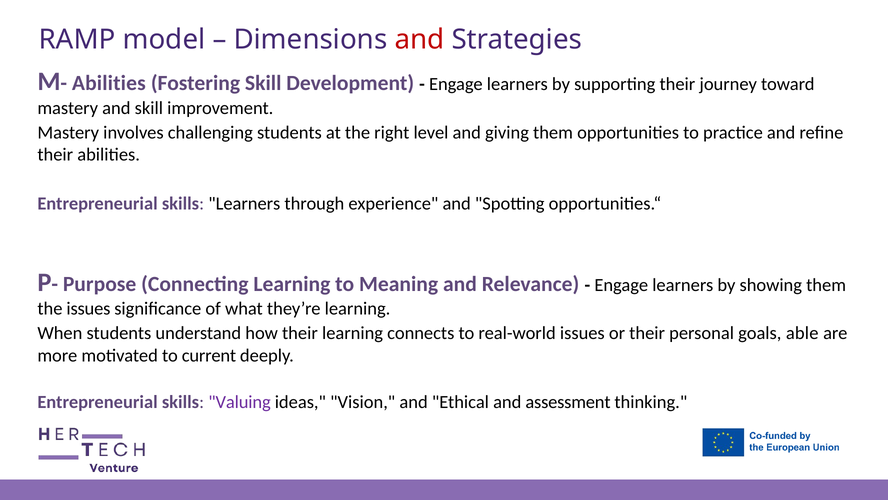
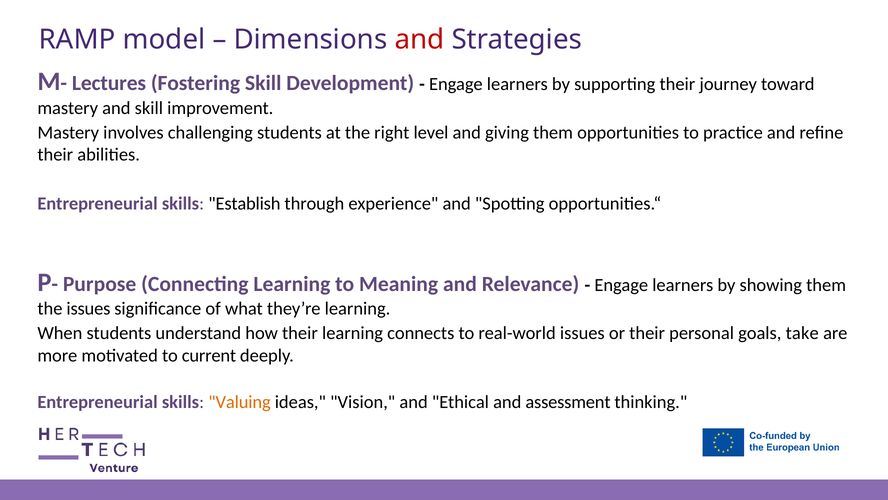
Abilities: Abilities -> Lectures (109, 83)
skills Learners: Learners -> Establish (244, 203)
able: able -> take (802, 333)
Valuing colour: purple -> orange (240, 402)
